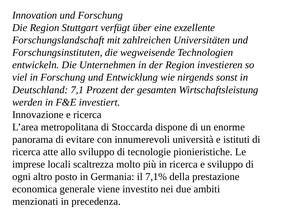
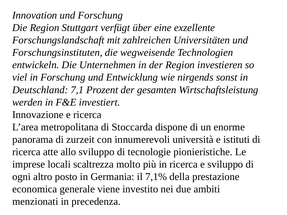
evitare: evitare -> zurzeit (80, 140)
